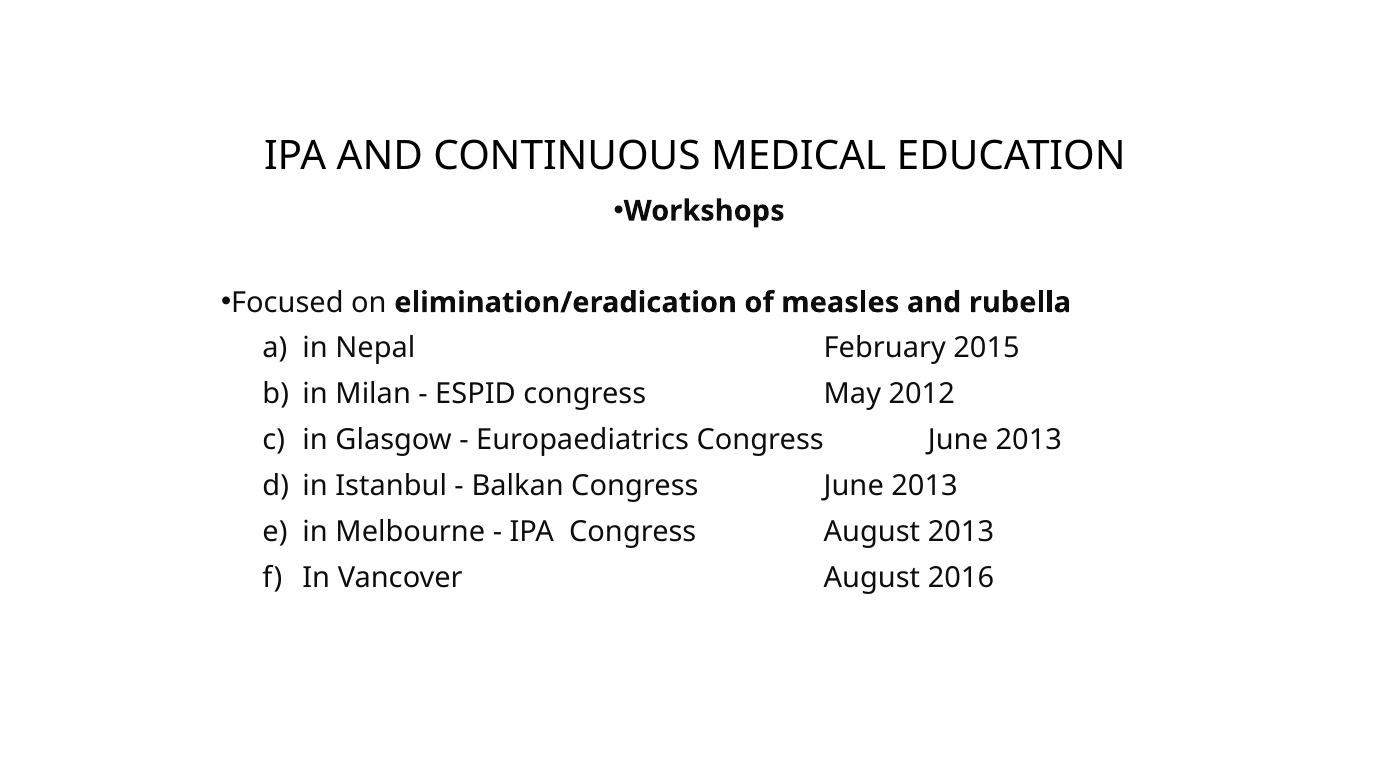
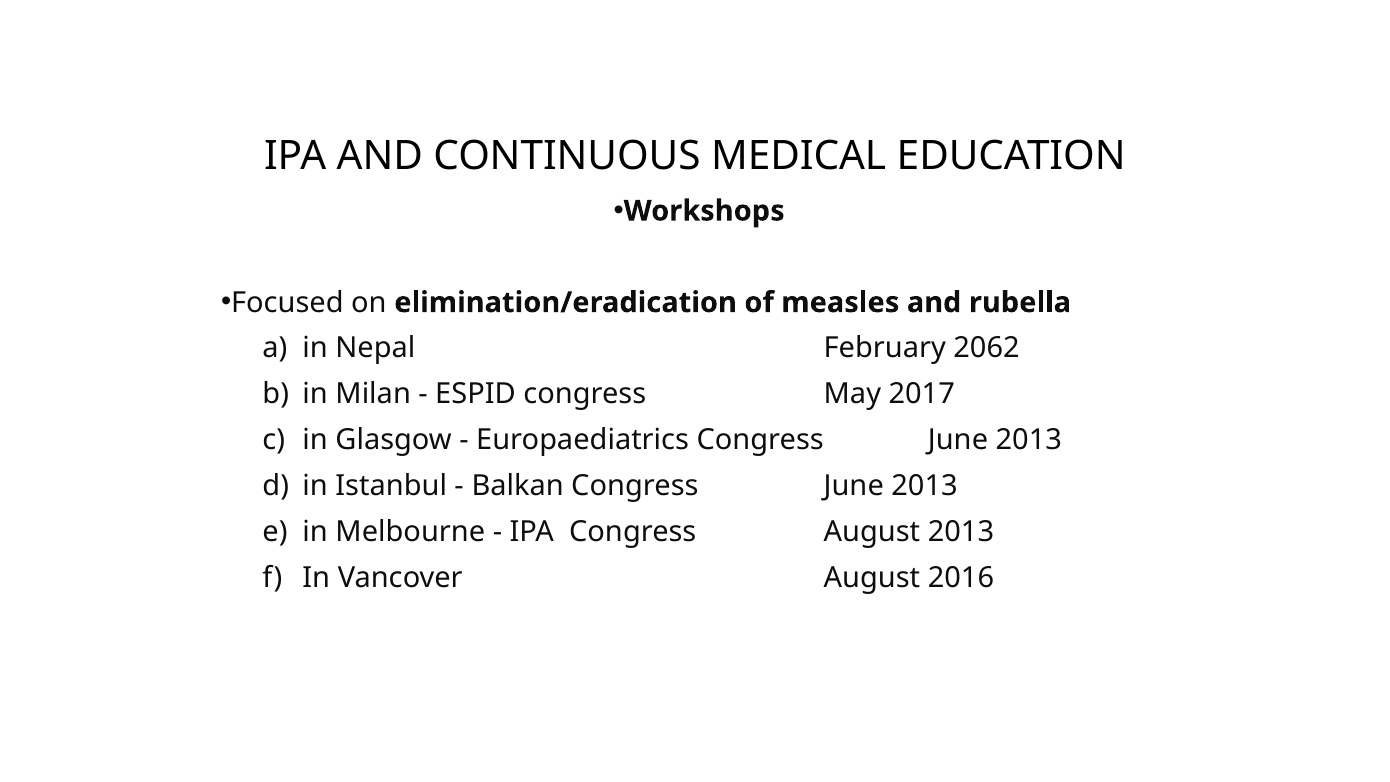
2015: 2015 -> 2062 (987, 348)
2012: 2012 -> 2017 (922, 394)
